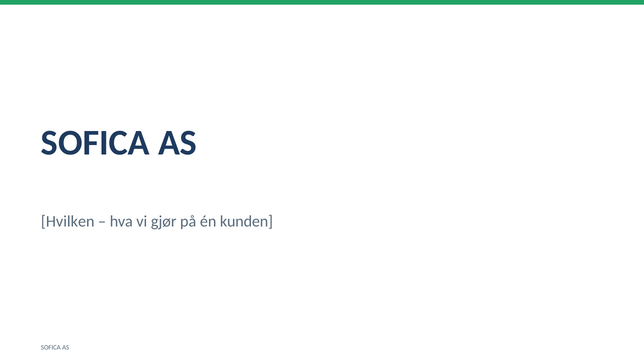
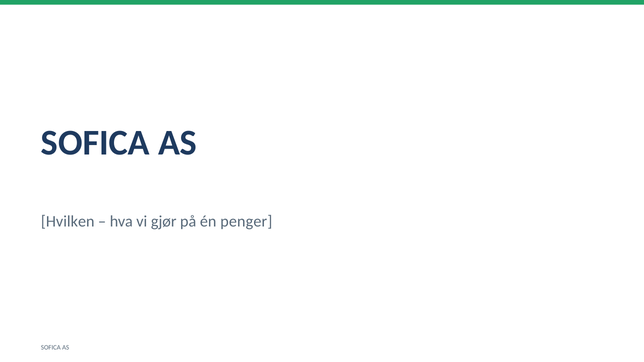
kunden: kunden -> penger (246, 222)
